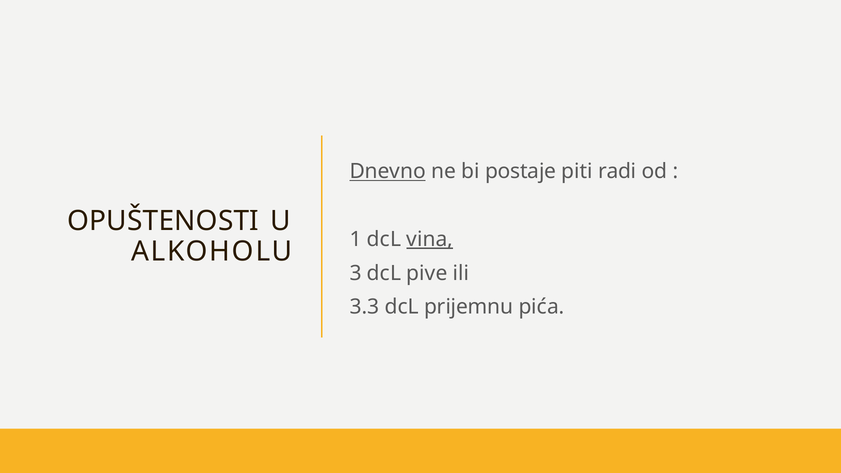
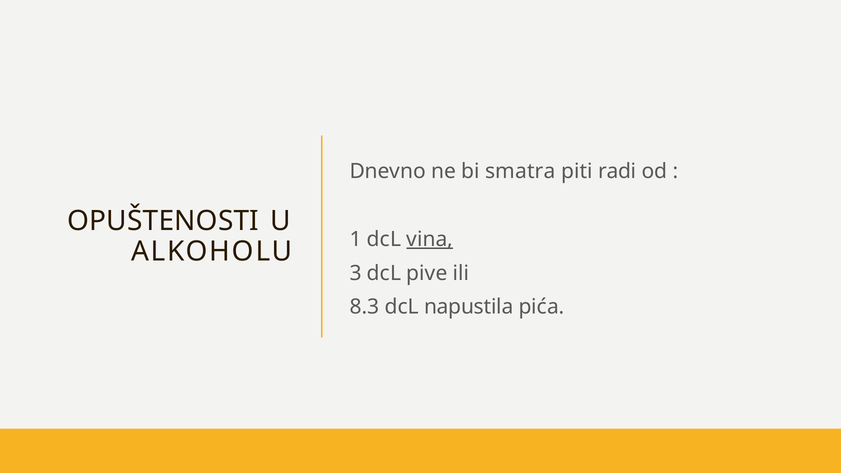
Dnevno underline: present -> none (388, 172)
postaje: postaje -> smatra (520, 172)
3.3: 3.3 -> 8.3 (364, 307)
prijemnu: prijemnu -> napustila (469, 307)
